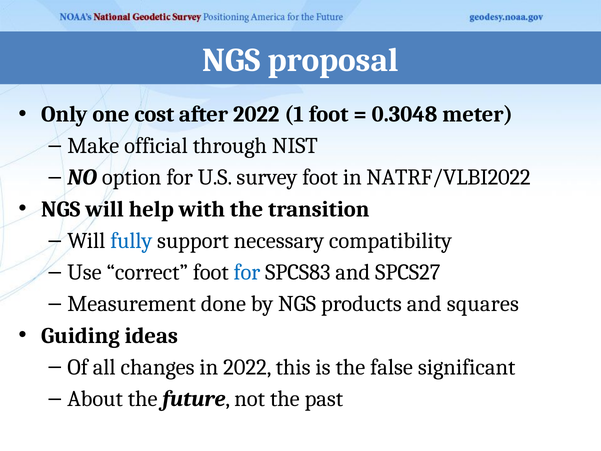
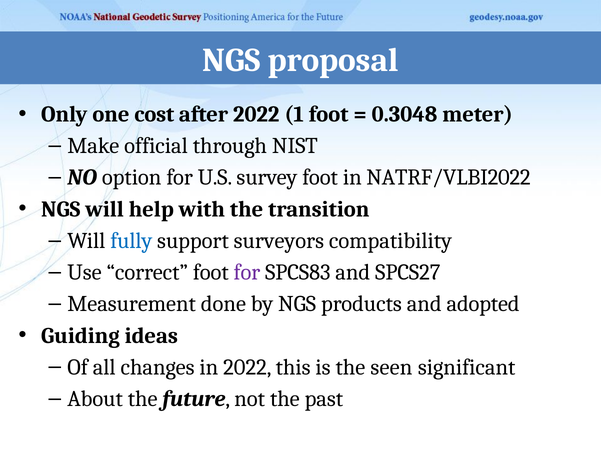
necessary: necessary -> surveyors (279, 241)
for colour: blue -> purple (247, 272)
squares: squares -> adopted (483, 304)
false: false -> seen (391, 367)
